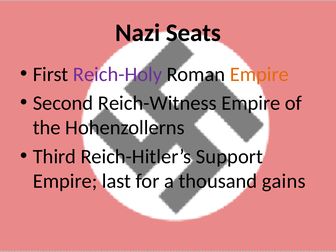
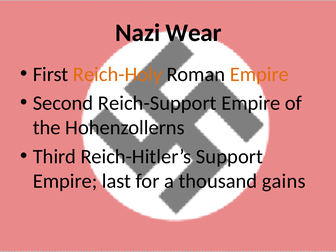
Seats: Seats -> Wear (193, 33)
Reich-Holy colour: purple -> orange (118, 74)
Reich-Witness: Reich-Witness -> Reich-Support (157, 103)
